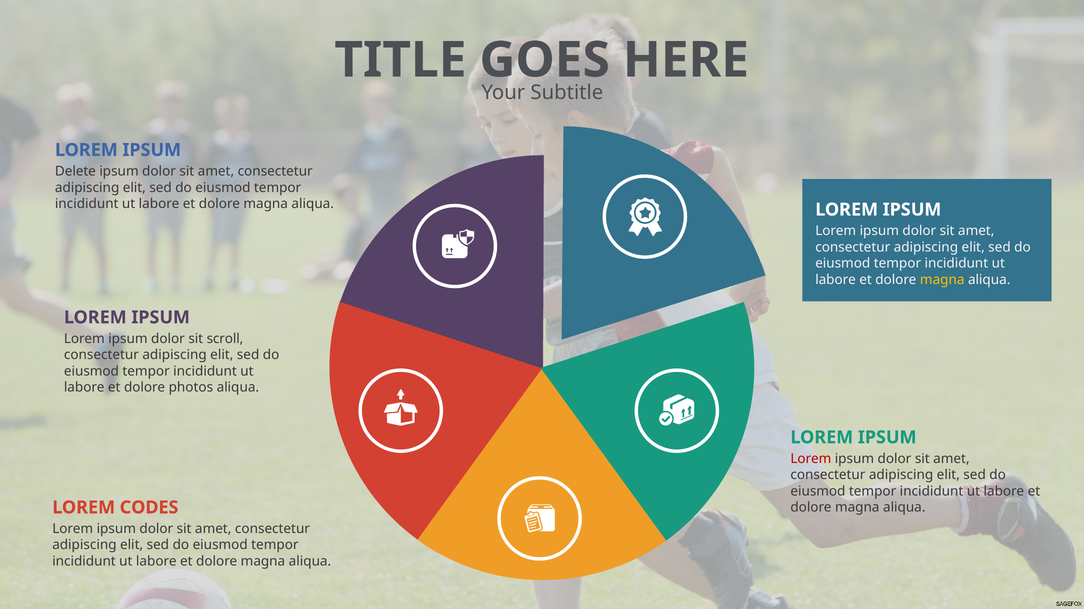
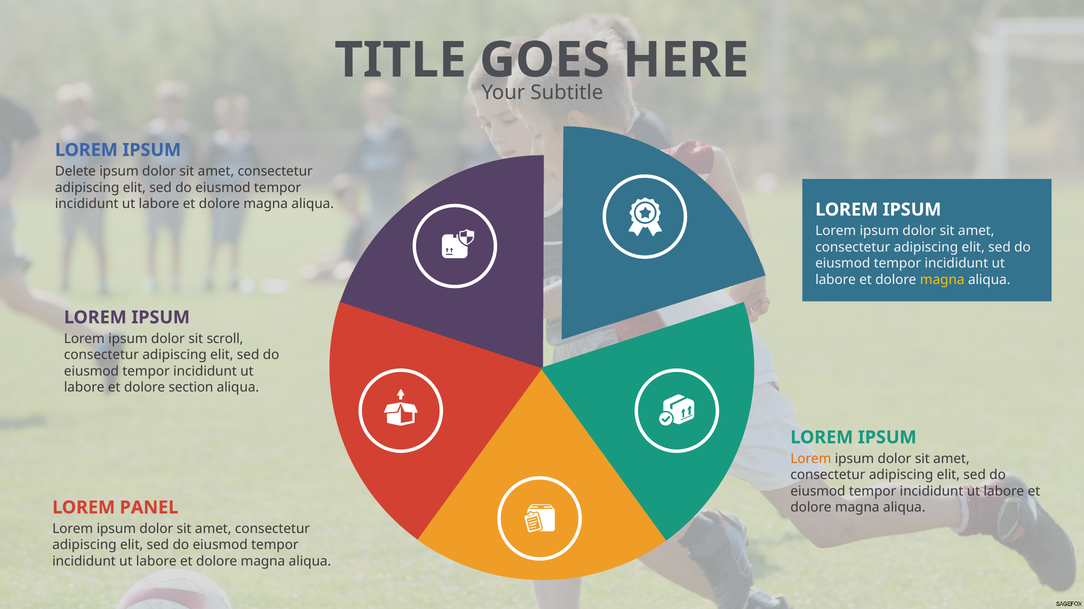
photos: photos -> section (191, 388)
Lorem colour: red -> orange (811, 459)
CODES: CODES -> PANEL (149, 508)
